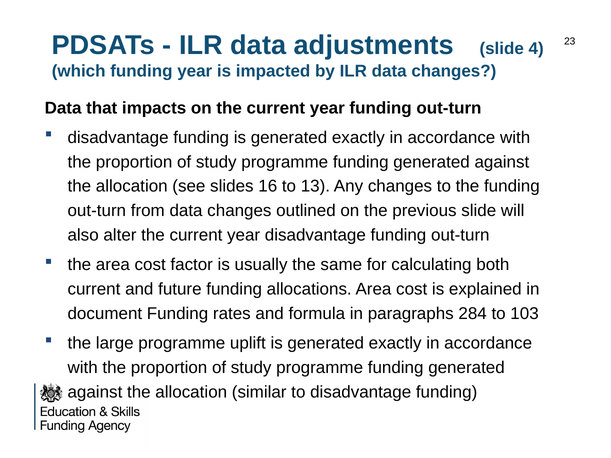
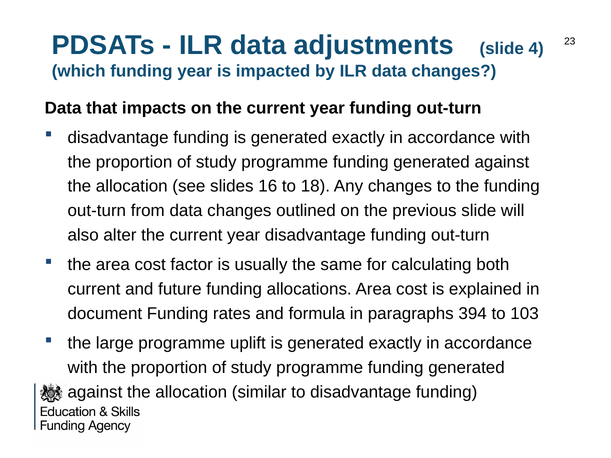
13: 13 -> 18 (315, 186)
284: 284 -> 394 (473, 314)
